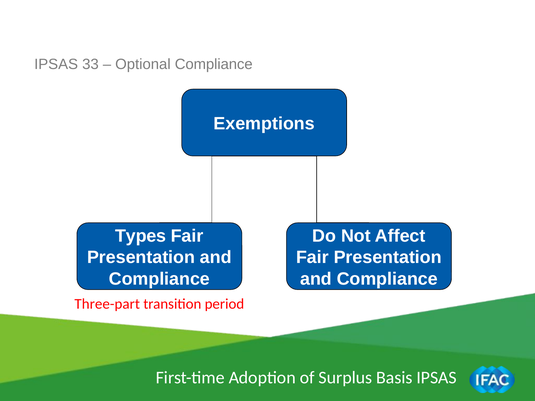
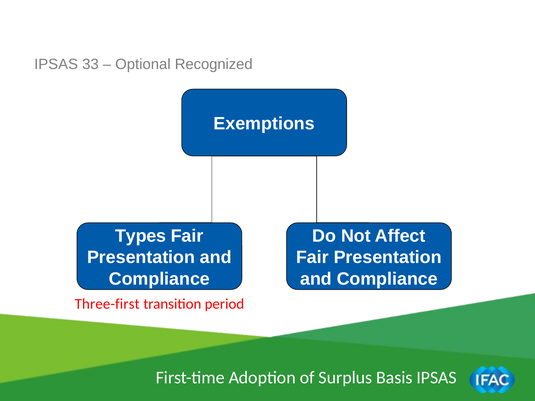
Optional Compliance: Compliance -> Recognized (214, 64)
Three-part: Three-part -> Three-first (107, 304)
